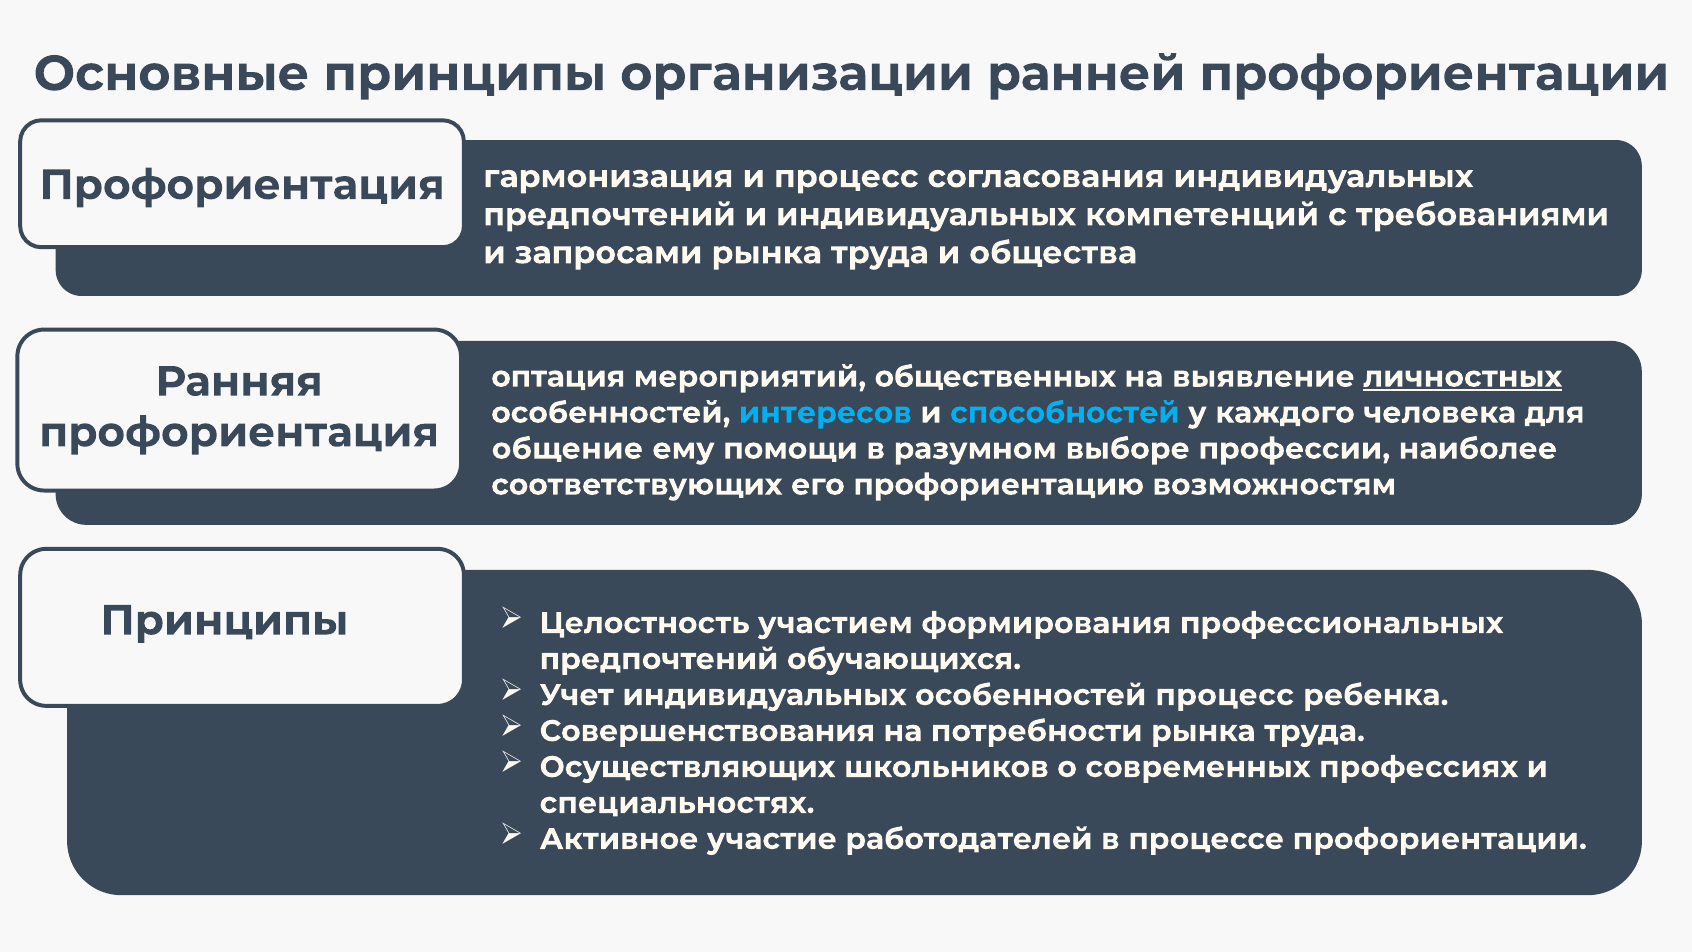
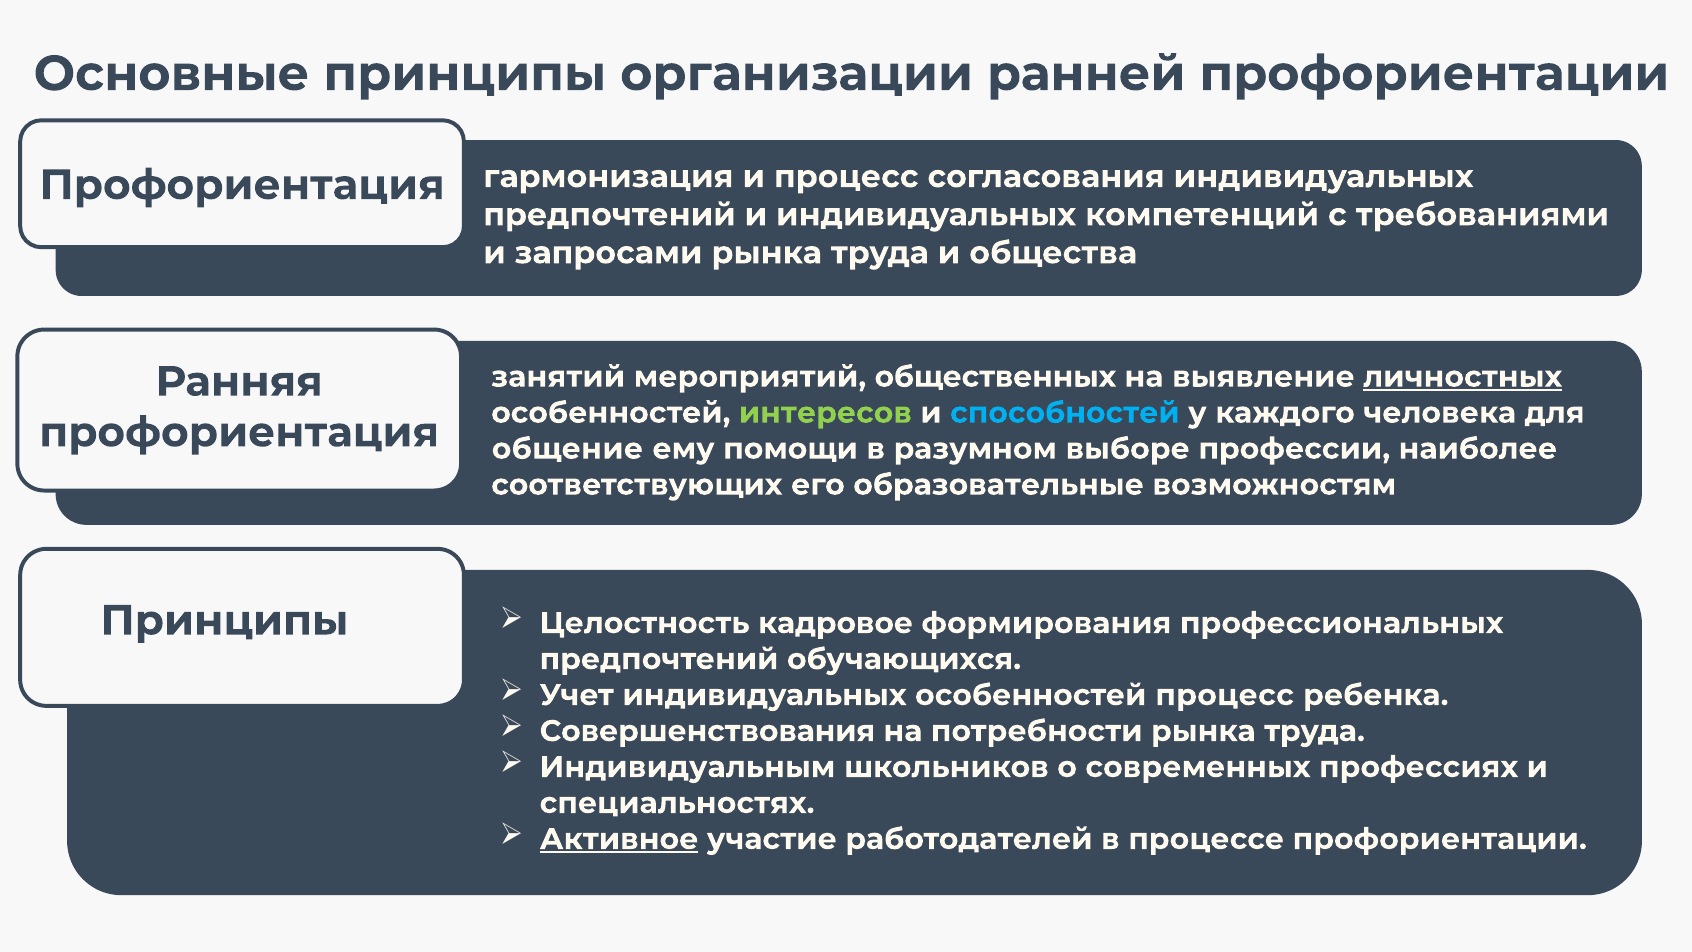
оптация: оптация -> занятий (558, 377)
интересов colour: light blue -> light green (825, 413)
профориентацию: профориентацию -> образовательные (999, 485)
участием: участием -> кадровое (836, 623)
Осуществляющих: Осуществляющих -> Индивидуальным (687, 767)
Активное underline: none -> present (619, 839)
